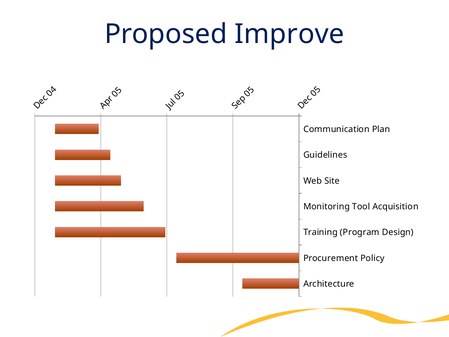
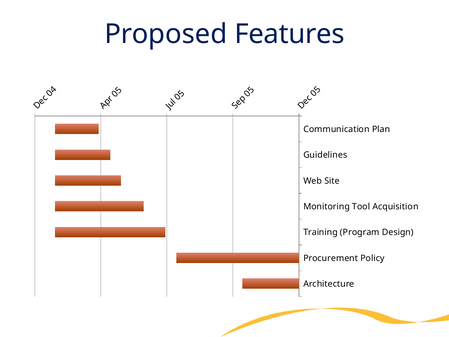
Improve: Improve -> Features (290, 34)
